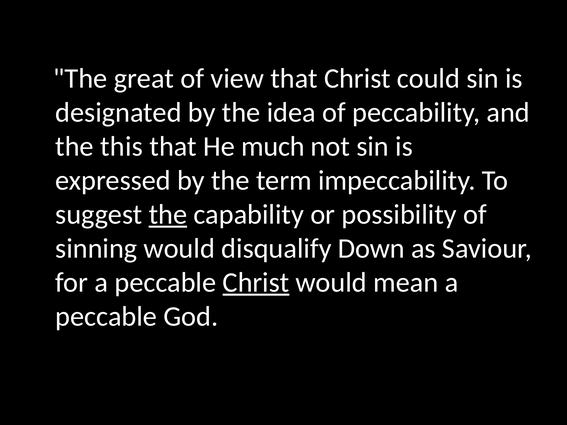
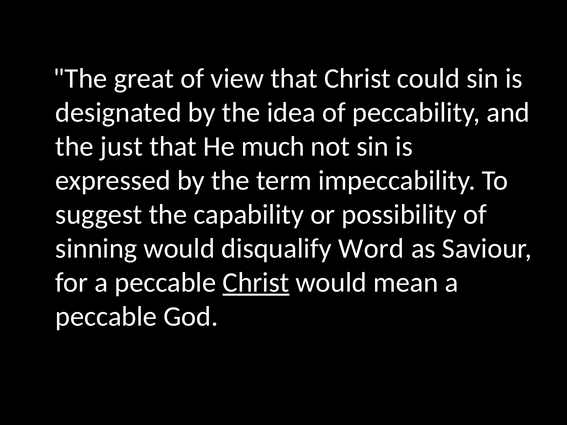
this: this -> just (122, 147)
the underline: present -> none (168, 215)
Down: Down -> Word (371, 249)
